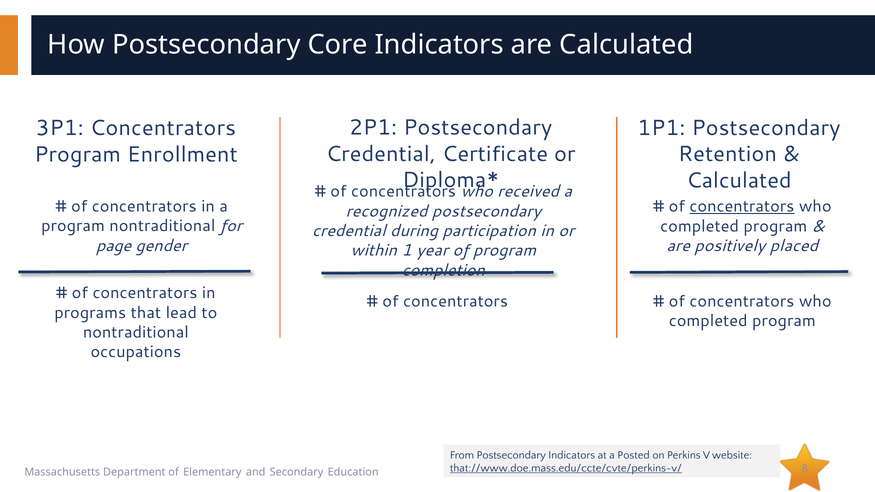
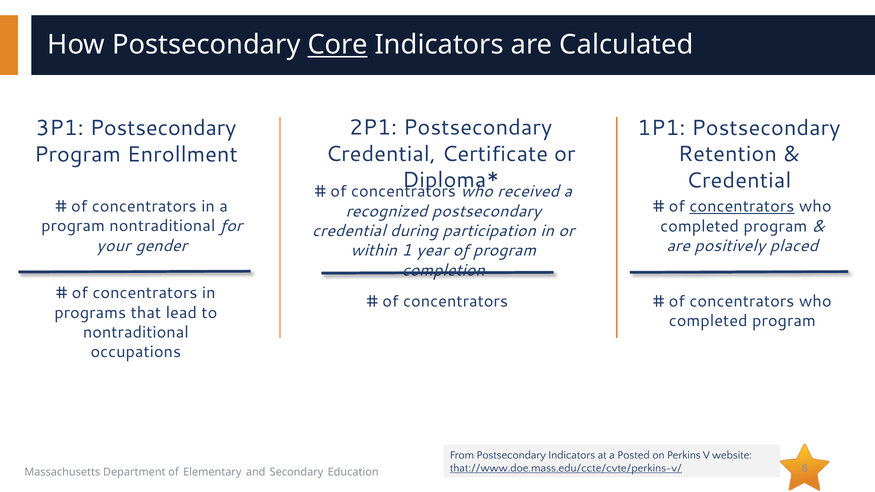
Core underline: none -> present (338, 45)
3P1 Concentrators: Concentrators -> Postsecondary (163, 128)
Calculated: Calculated -> Credential (739, 180)
page: page -> your (114, 246)
